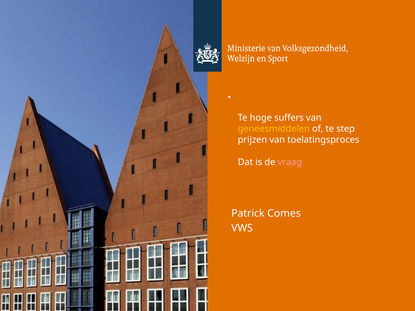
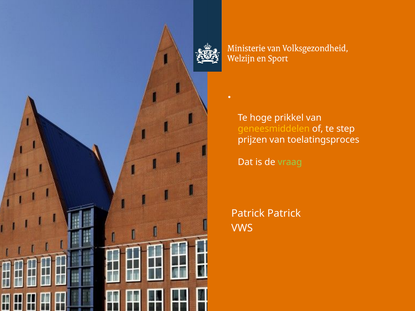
suffers: suffers -> prikkel (289, 118)
vraag colour: pink -> light green (290, 162)
Patrick Comes: Comes -> Patrick (284, 214)
